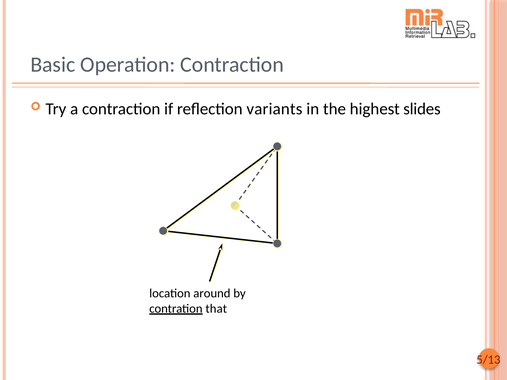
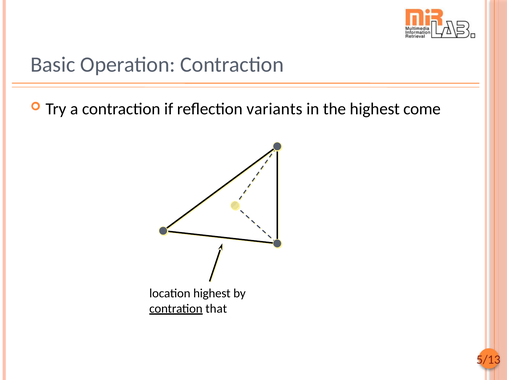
slides: slides -> come (422, 109)
location around: around -> highest (212, 293)
